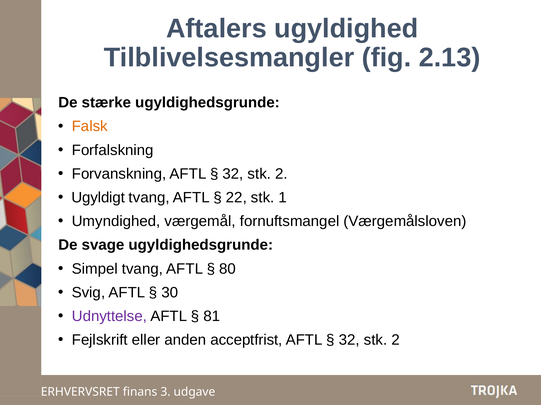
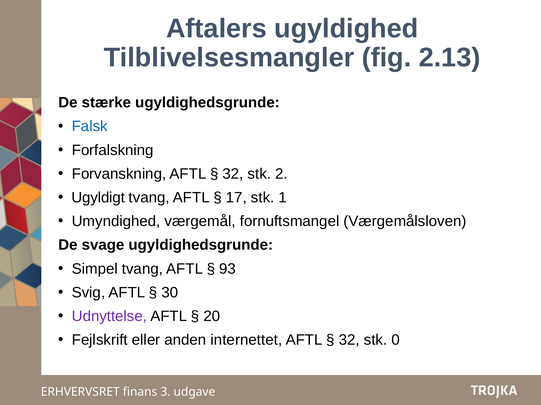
Falsk colour: orange -> blue (90, 127)
22: 22 -> 17 (236, 198)
80: 80 -> 93 (228, 269)
81: 81 -> 20 (212, 317)
acceptfrist: acceptfrist -> internettet (246, 341)
2: 2 -> 0 (396, 341)
